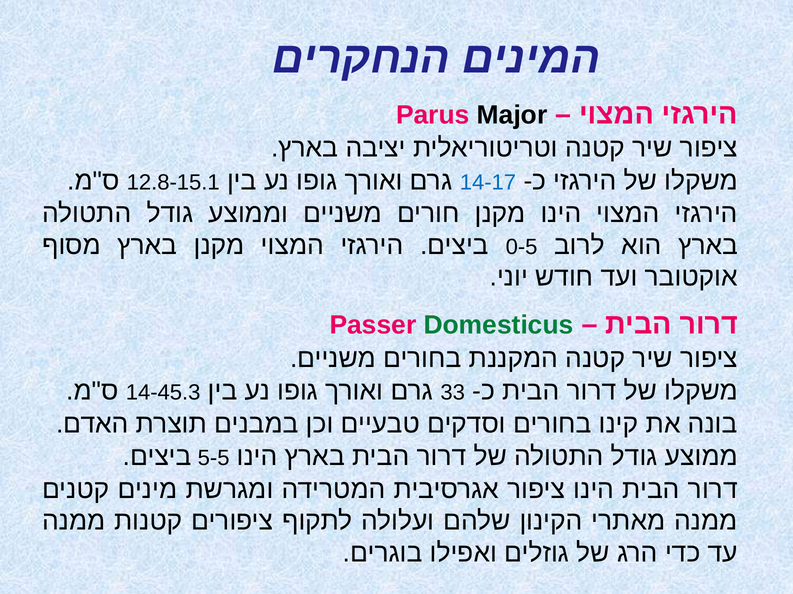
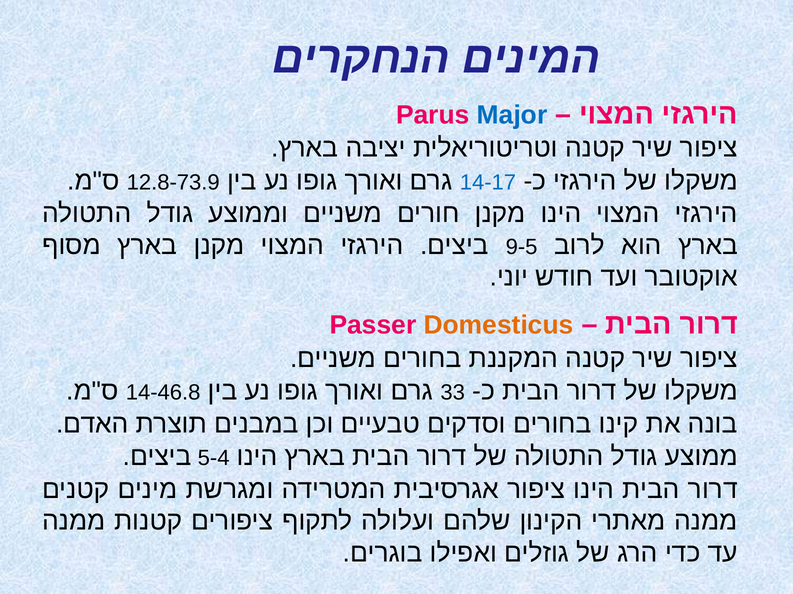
Major colour: black -> blue (512, 115)
12.8-15.1: 12.8-15.1 -> 12.8-73.9 (173, 183)
0-5: 0-5 -> 9-5 (522, 247)
Domesticus colour: green -> orange (499, 326)
14-45.3: 14-45.3 -> 14-46.8 (163, 393)
5-5: 5-5 -> 5-4 (214, 459)
